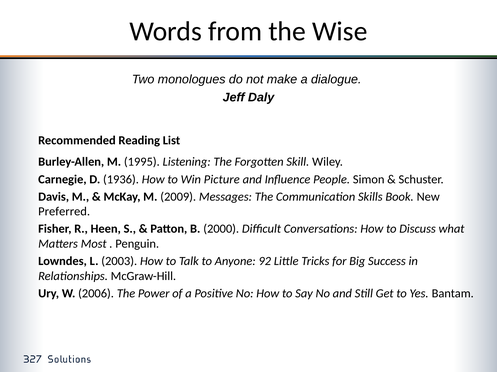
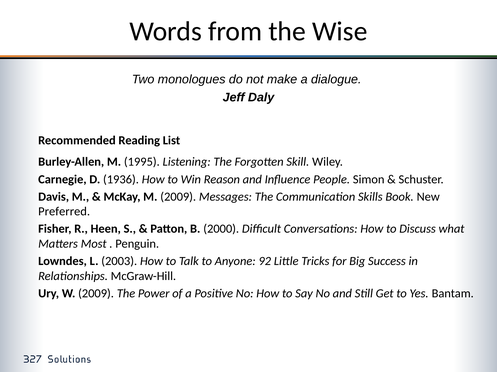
Picture: Picture -> Reason (222, 180)
W 2006: 2006 -> 2009 (96, 294)
